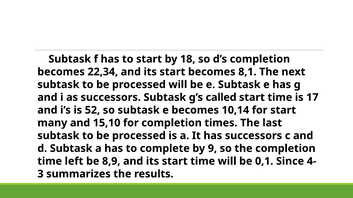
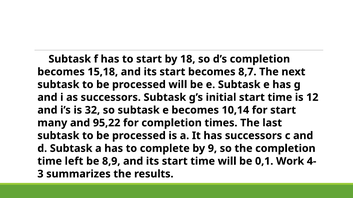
22,34: 22,34 -> 15,18 (103, 72)
8,1: 8,1 -> 8,7 (247, 72)
called: called -> initial (221, 98)
17: 17 -> 12 (312, 98)
52: 52 -> 32 (92, 110)
15,10: 15,10 -> 95,22 (107, 123)
Since: Since -> Work (290, 162)
